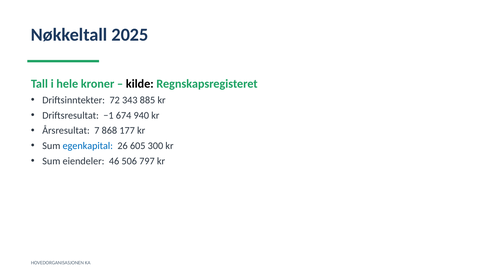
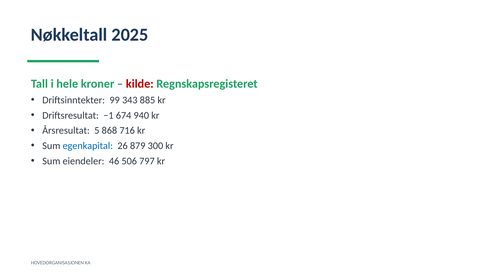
kilde colour: black -> red (140, 84)
72: 72 -> 99 (115, 100)
7: 7 -> 5 (97, 130)
177: 177 -> 716 (127, 130)
605: 605 -> 879 (138, 146)
